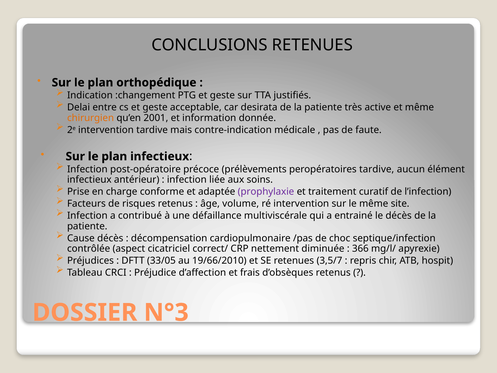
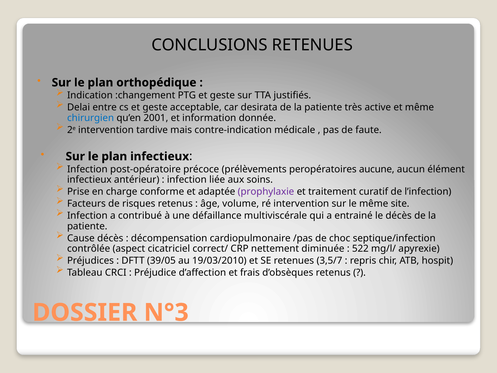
chirurgien colour: orange -> blue (91, 118)
peropératoires tardive: tardive -> aucune (377, 169)
366: 366 -> 522 (360, 248)
33/05: 33/05 -> 39/05 (161, 260)
19/66/2010: 19/66/2010 -> 19/03/2010 (219, 260)
